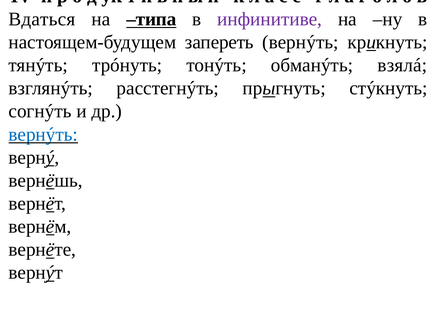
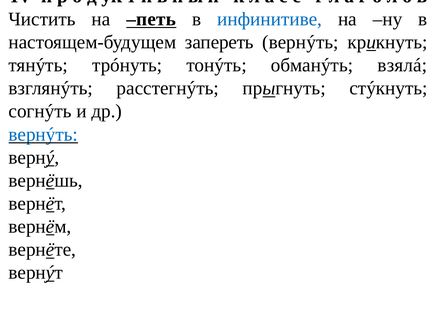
Вдаться: Вдаться -> Чистить (42, 19)
типа: типа -> петь (151, 19)
инфинитиве colour: purple -> blue (270, 19)
